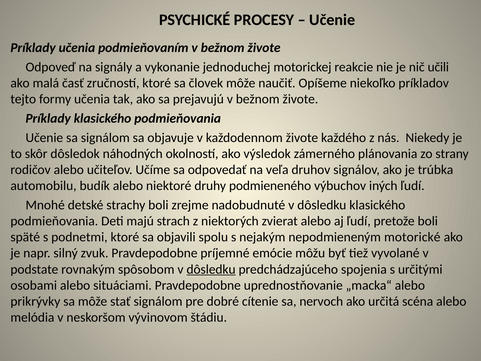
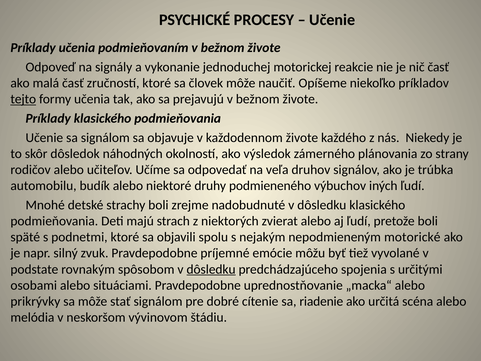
nič učili: učili -> časť (438, 67)
tejto underline: none -> present (23, 99)
nervoch: nervoch -> riadenie (321, 301)
